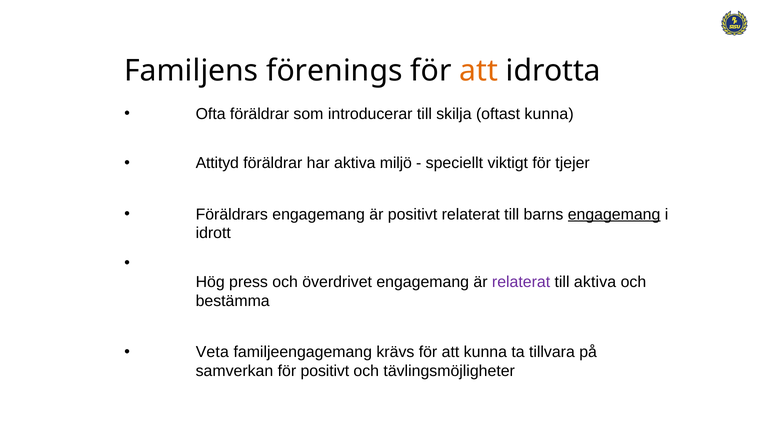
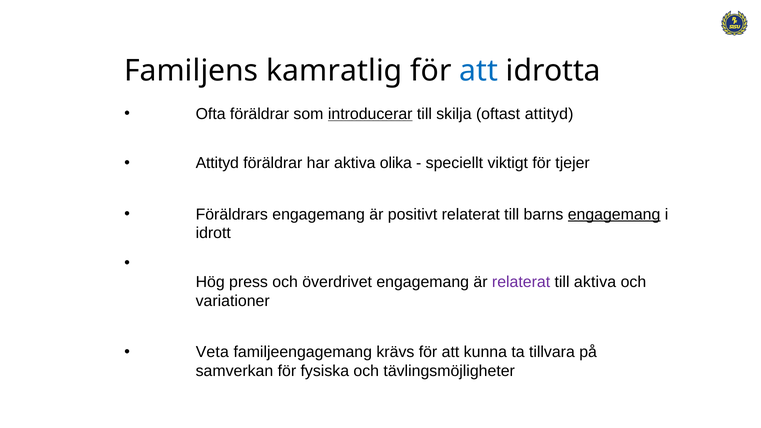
förenings: förenings -> kamratlig (334, 71)
att colour: orange -> blue (479, 71)
introducerar underline: none -> present (370, 114)
oftast kunna: kunna -> attityd (549, 114)
miljö: miljö -> olika (396, 163)
bestämma: bestämma -> variationer (233, 301)
för positivt: positivt -> fysiska (325, 371)
